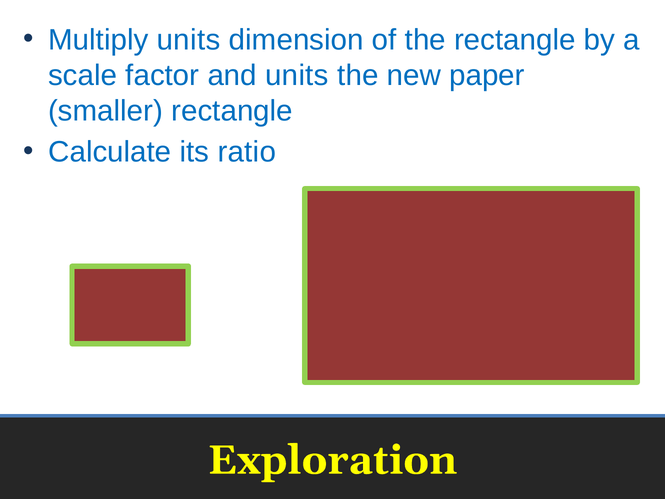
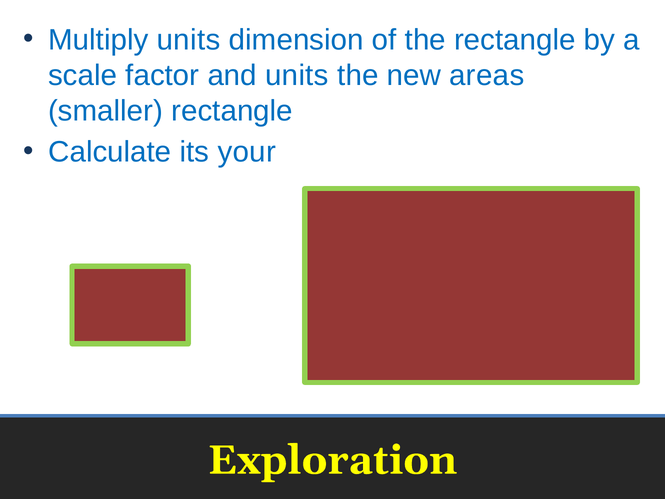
paper: paper -> areas (487, 75)
ratio: ratio -> your (247, 152)
